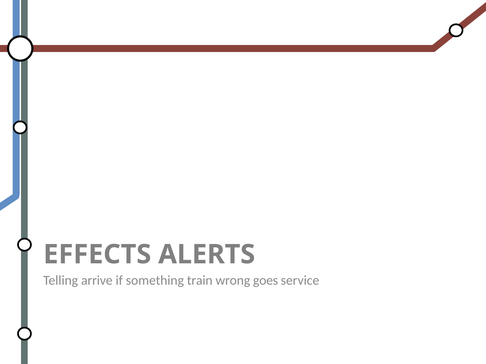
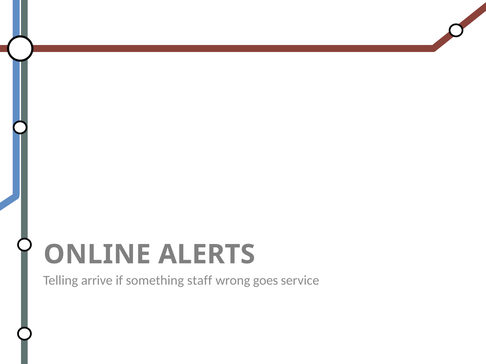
EFFECTS: EFFECTS -> ONLINE (97, 255)
train: train -> staff (200, 281)
